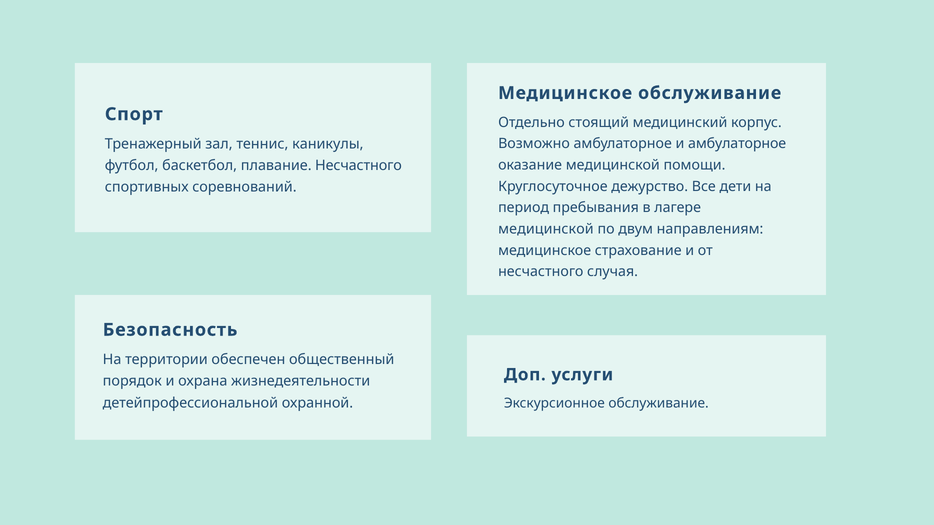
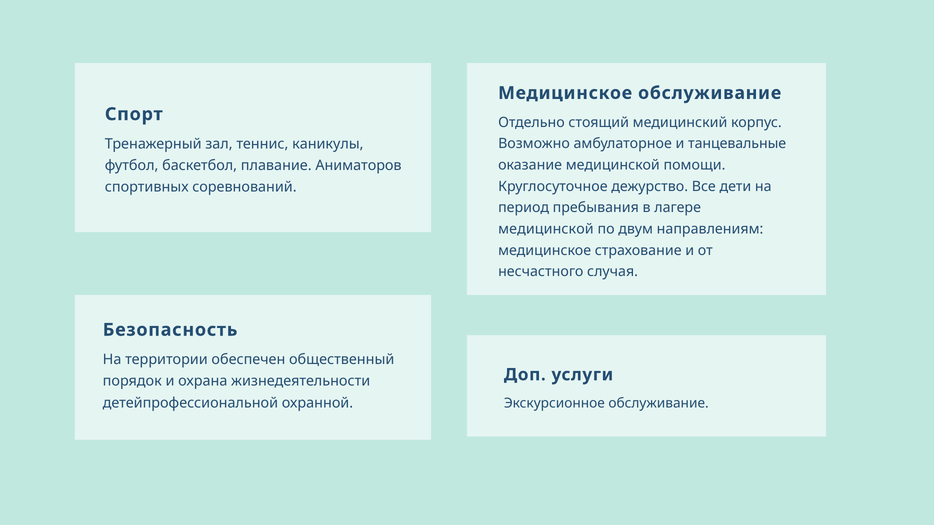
и амбулаторное: амбулаторное -> танцевальные (737, 144)
плавание Несчастного: Несчастного -> Аниматоров (358, 166)
